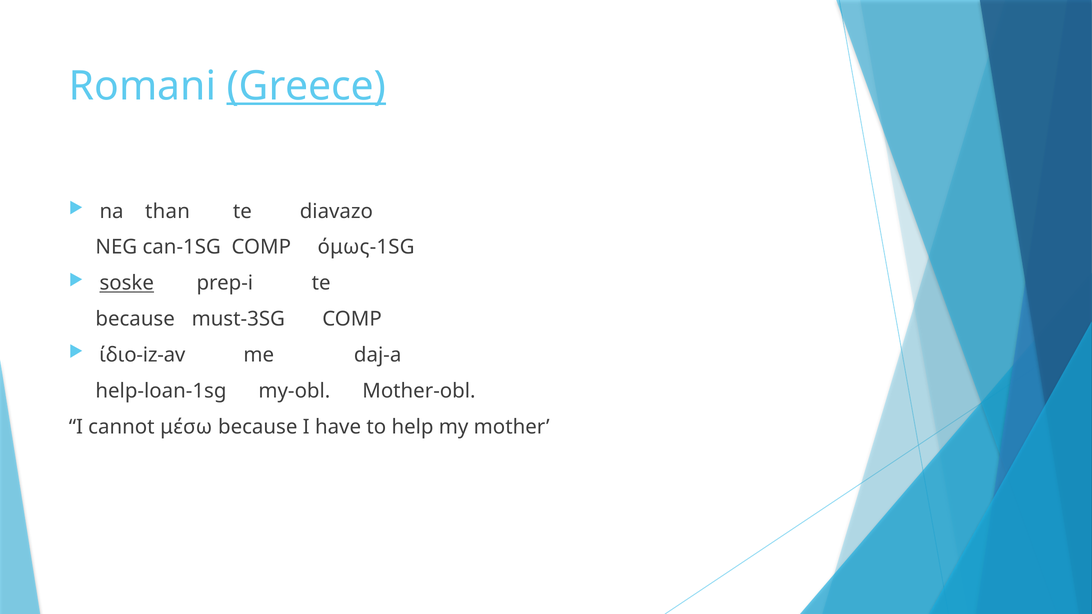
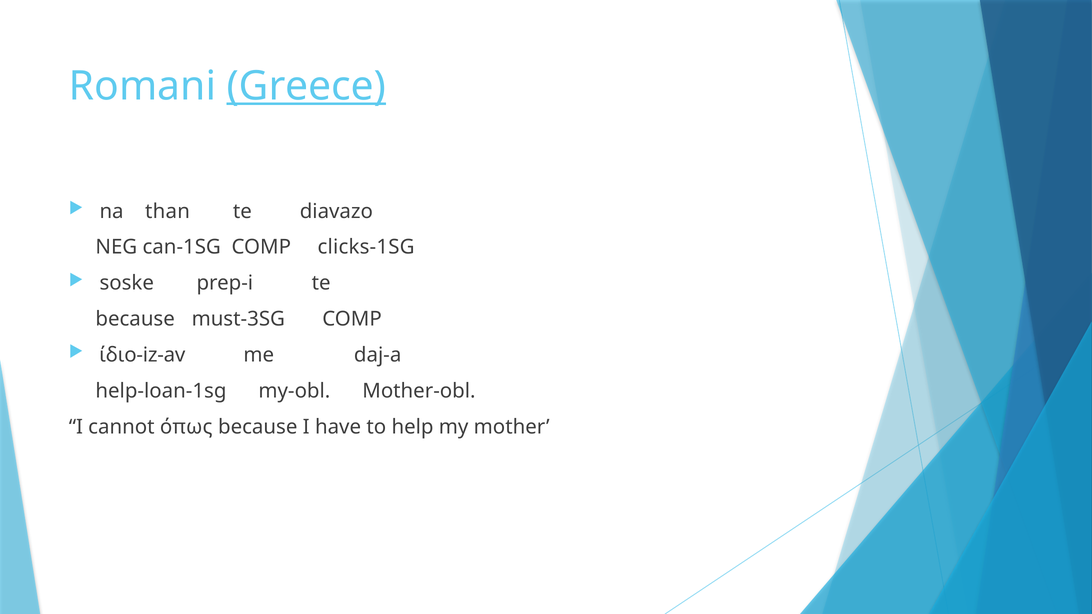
όμως-1SG: όμως-1SG -> clicks-1SG (366, 247)
soske underline: present -> none (127, 283)
μέσω: μέσω -> όπως (186, 427)
